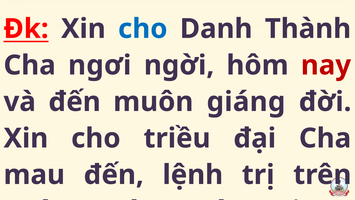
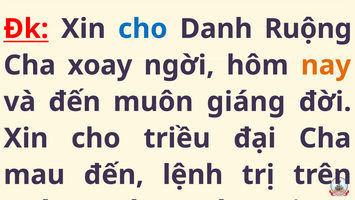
Thành: Thành -> Ruộng (308, 29)
ngơi: ngơi -> xoay (100, 65)
nay colour: red -> orange (326, 65)
